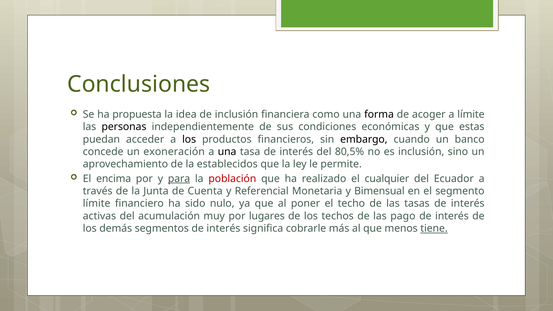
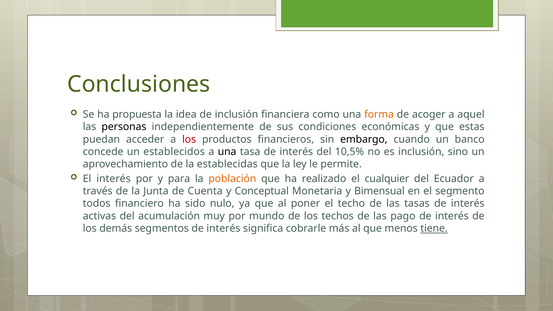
forma colour: black -> orange (379, 114)
a límite: límite -> aquel (471, 114)
los colour: black -> red (189, 139)
exoneración: exoneración -> establecidos (174, 152)
80,5%: 80,5% -> 10,5% (350, 152)
establecidos: establecidos -> establecidas (227, 164)
El encima: encima -> interés (114, 179)
para underline: present -> none (179, 179)
población colour: red -> orange (232, 179)
Referencial: Referencial -> Conceptual (262, 191)
límite: límite -> todos (97, 204)
lugares: lugares -> mundo (267, 216)
